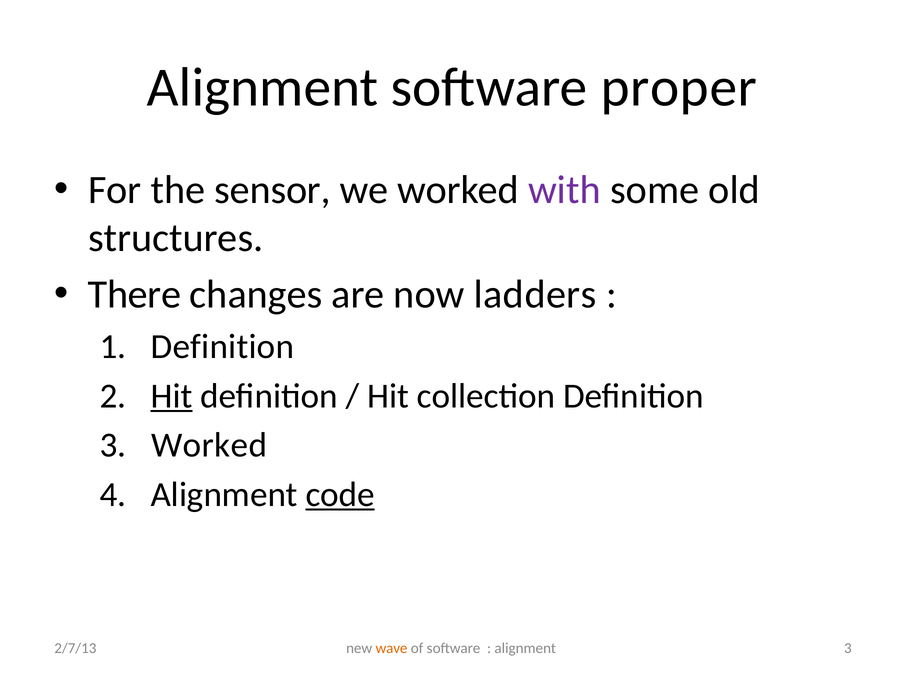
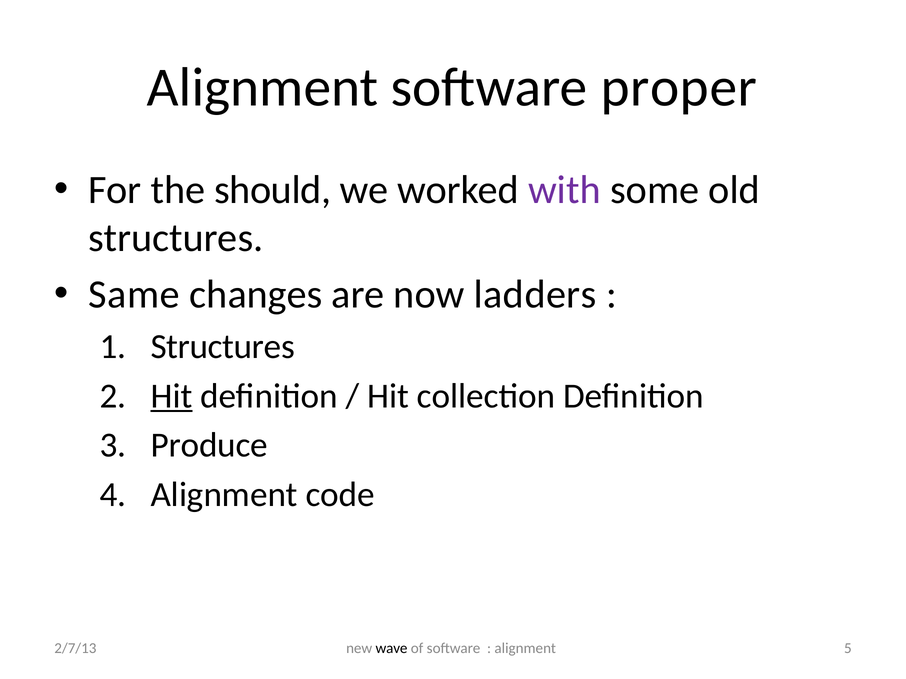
sensor: sensor -> should (273, 190)
There: There -> Same (134, 295)
1 Definition: Definition -> Structures (223, 347)
Worked: Worked -> Produce (209, 446)
code underline: present -> none (340, 495)
wave colour: orange -> black (392, 649)
alignment 3: 3 -> 5 (848, 649)
